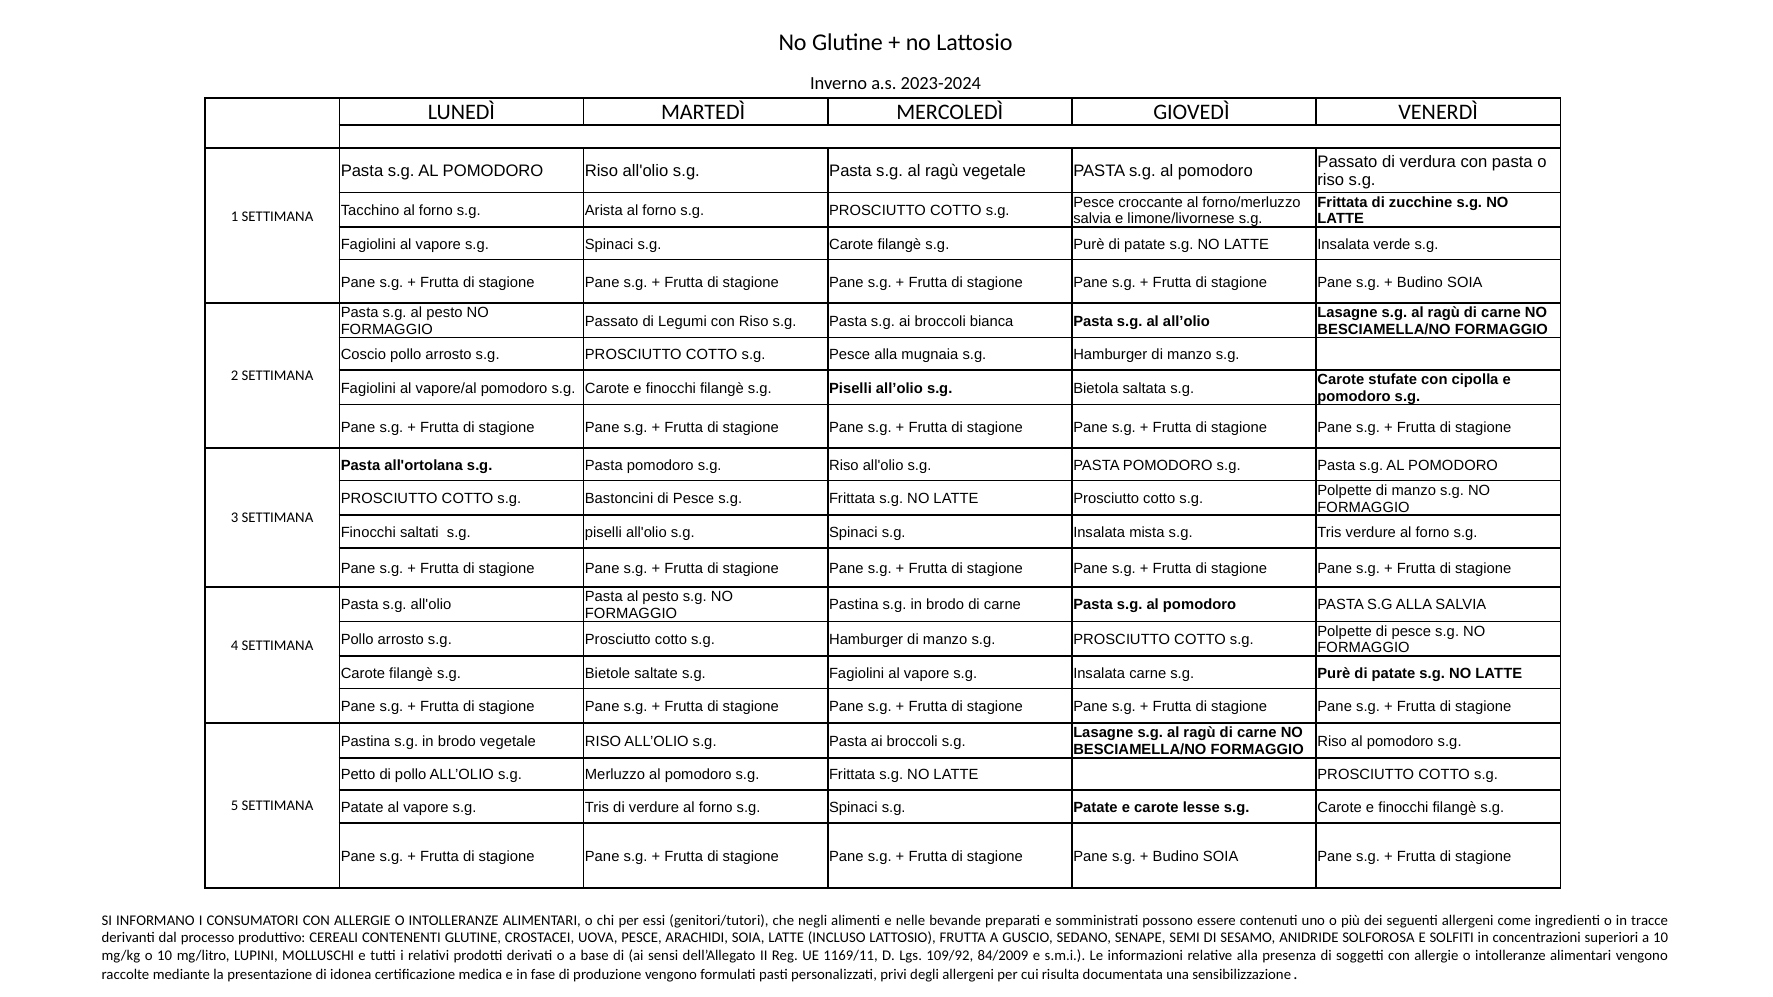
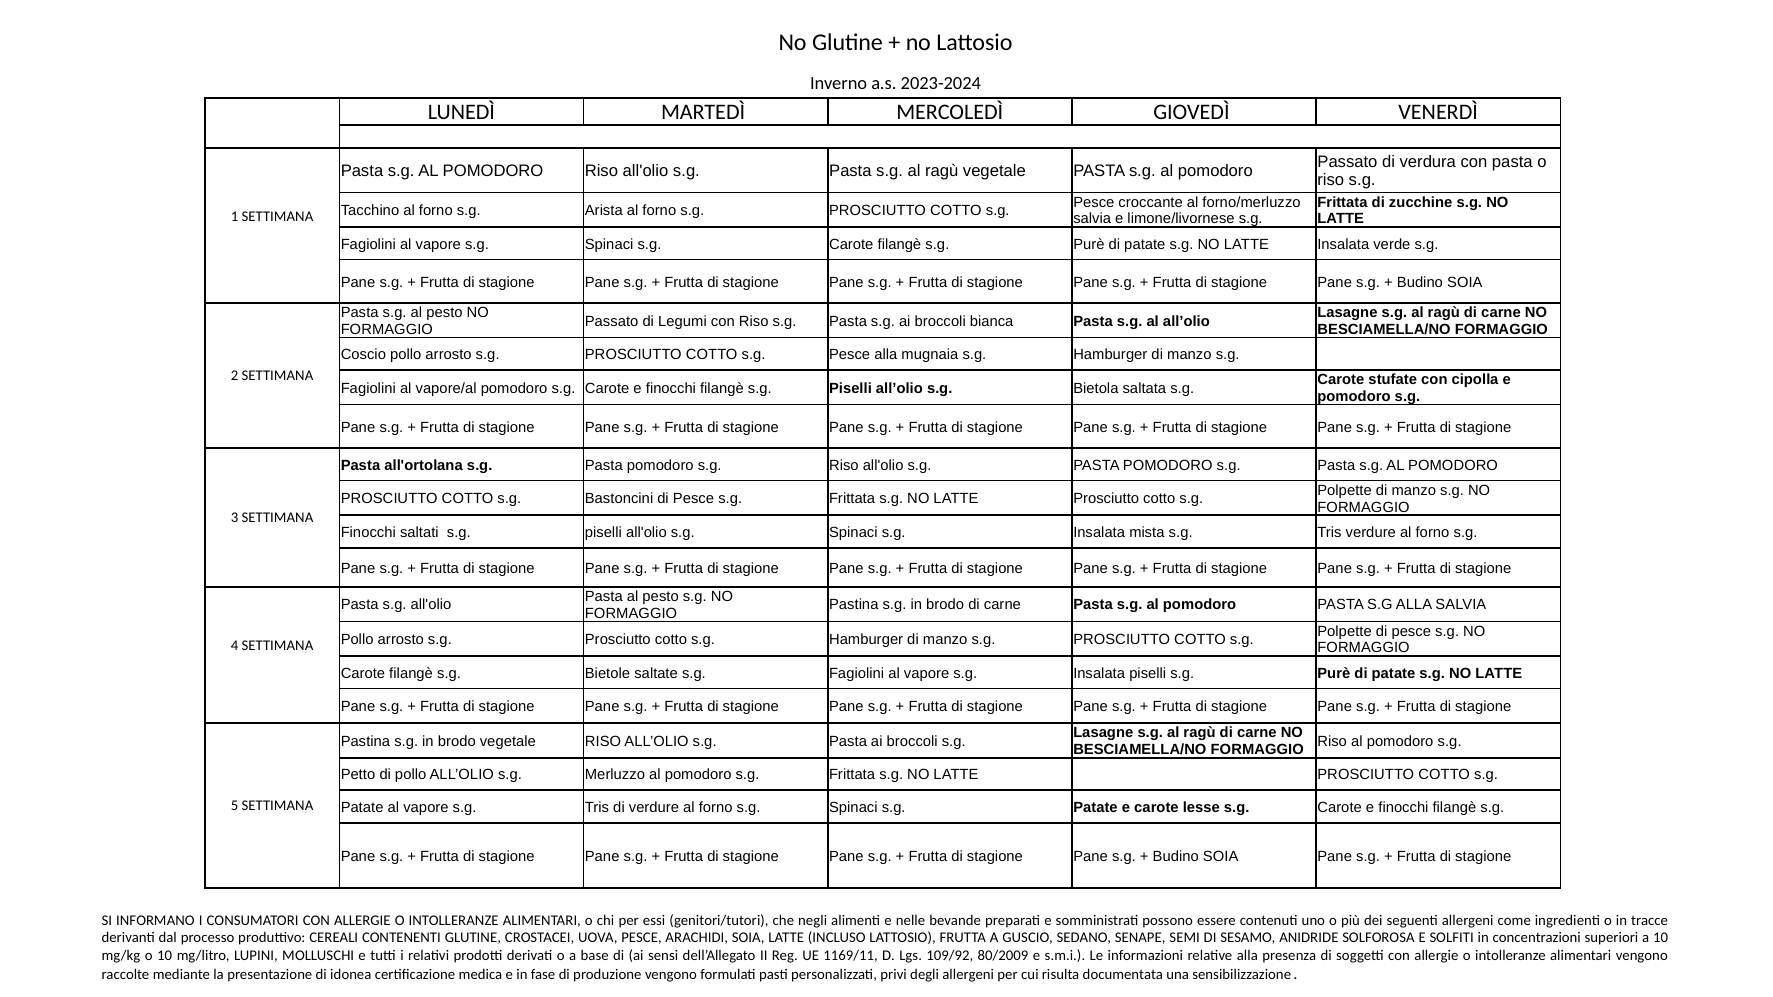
Insalata carne: carne -> piselli (1148, 674)
84/2009: 84/2009 -> 80/2009 (1003, 956)
